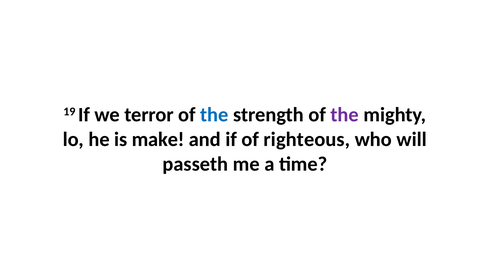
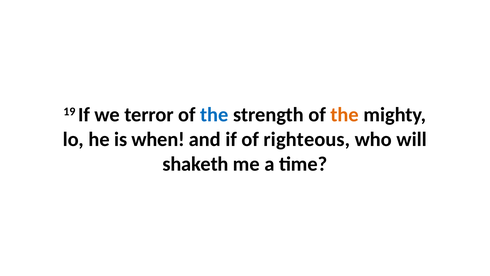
the colour: purple -> orange (345, 115)
make: make -> when (158, 139)
passeth: passeth -> shaketh (196, 164)
